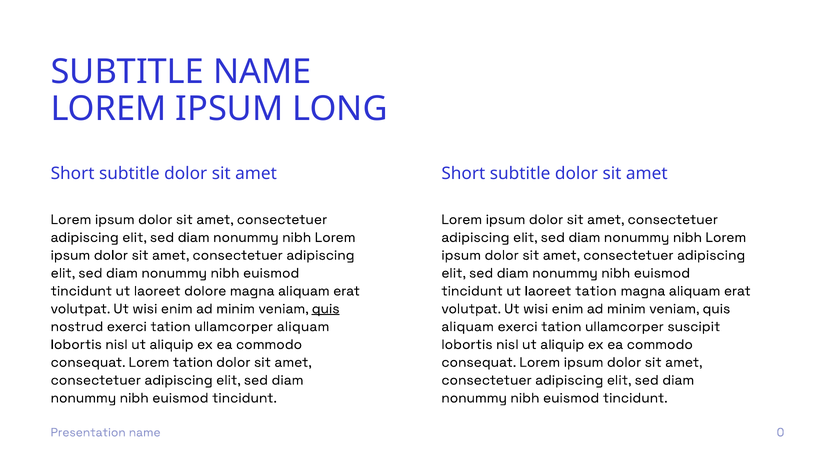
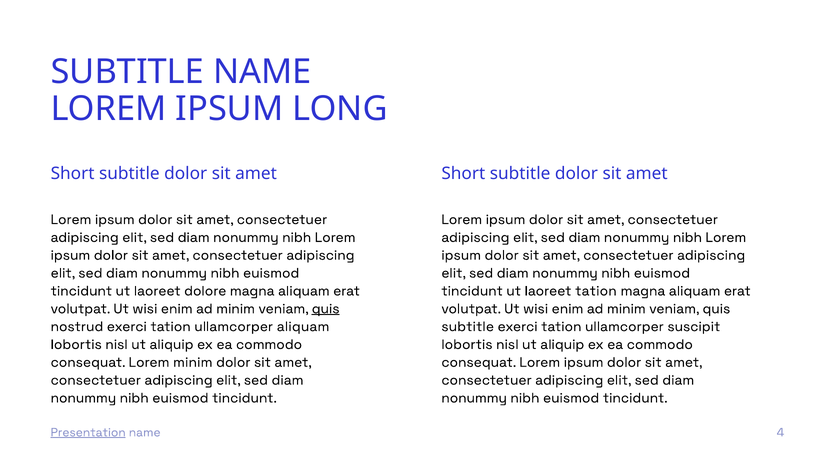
aliquam: aliquam -> subtitle (468, 327)
Lorem tation: tation -> minim (193, 362)
Presentation underline: none -> present (88, 433)
0: 0 -> 4 (780, 433)
